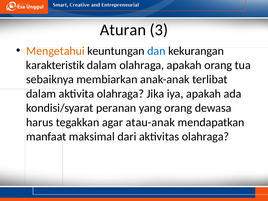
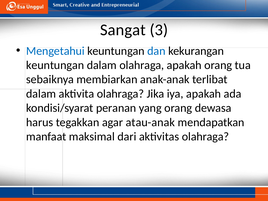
Aturan: Aturan -> Sangat (123, 30)
Mengetahui colour: orange -> blue (55, 51)
karakteristik: karakteristik -> keuntungan (55, 65)
